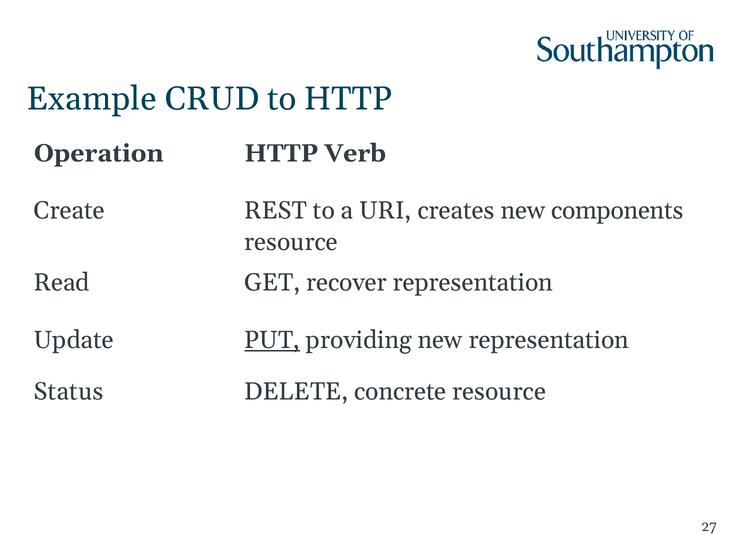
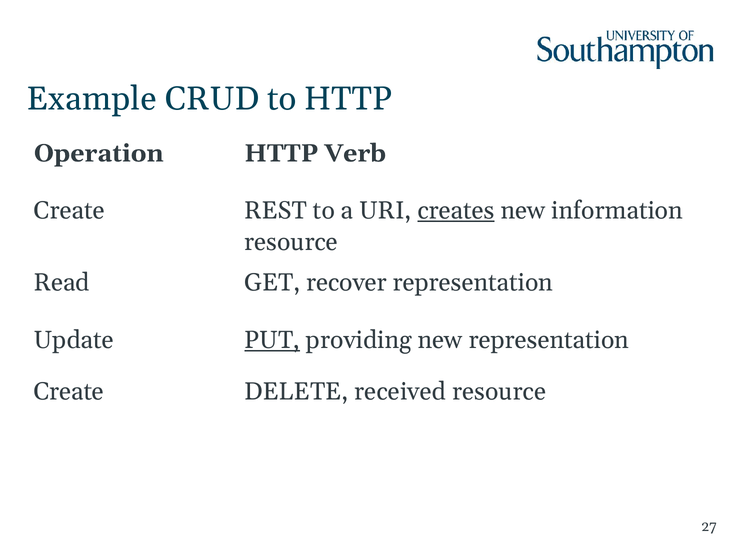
creates underline: none -> present (456, 211)
components: components -> information (617, 211)
Status: Status -> Create (69, 392)
concrete: concrete -> received (400, 392)
